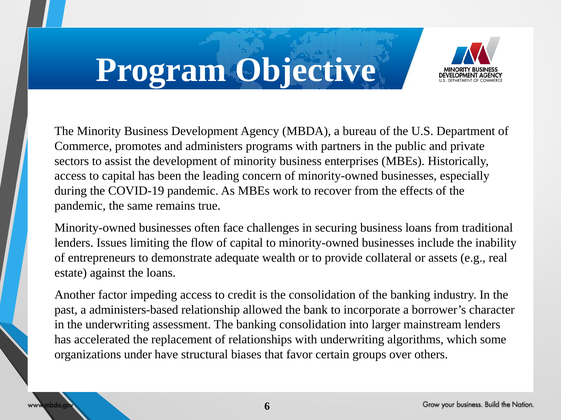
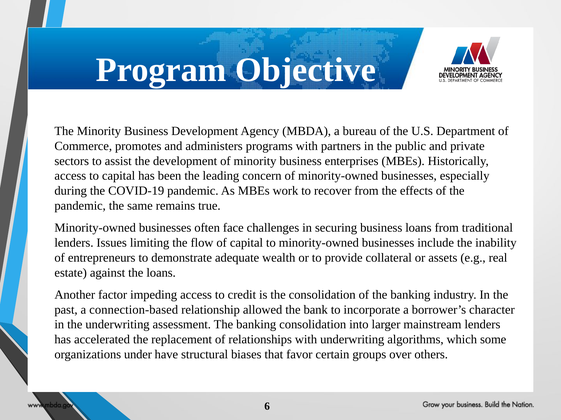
administers-based: administers-based -> connection-based (134, 310)
